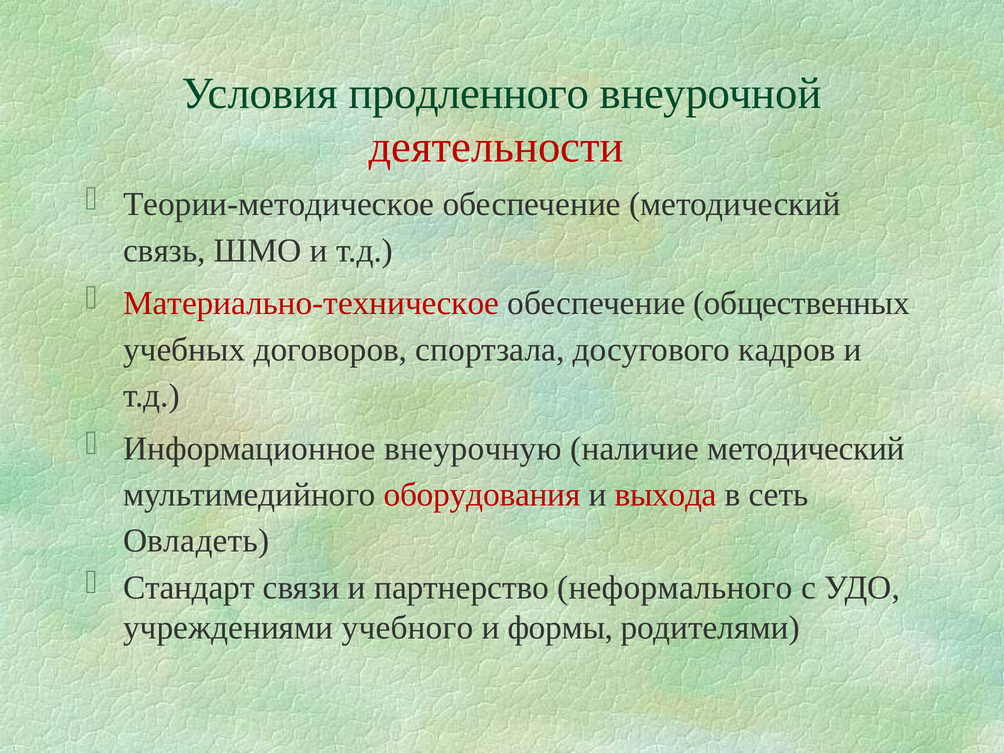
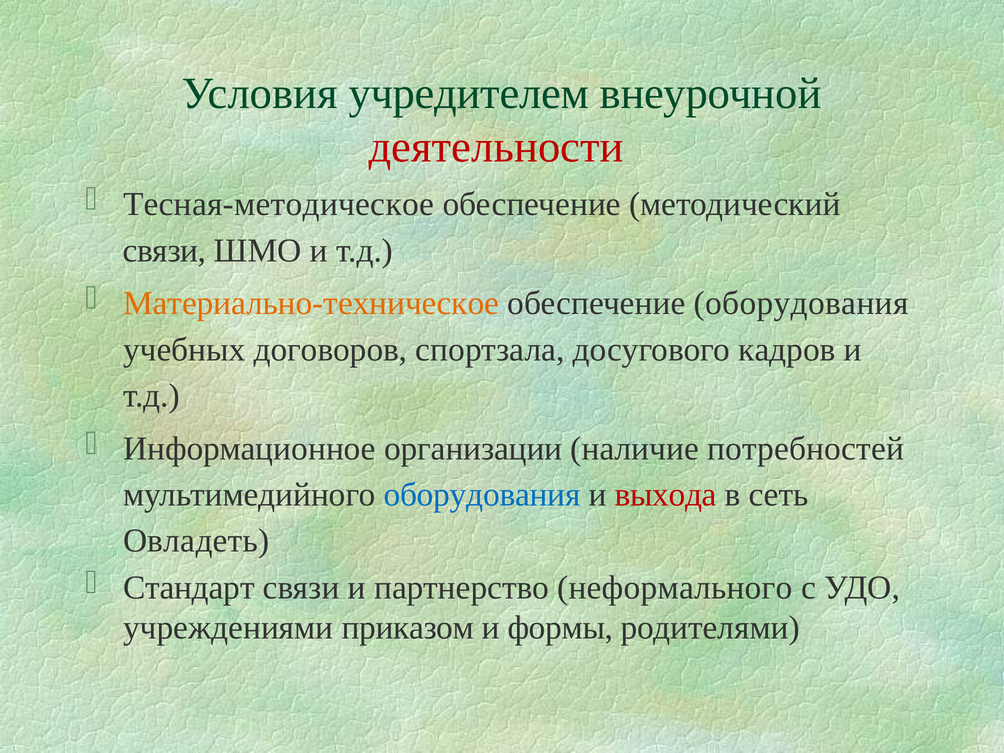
продленного: продленного -> учредителем (469, 93)
Теории-методическое: Теории-методическое -> Тесная-методическое (278, 204)
связь: связь -> связи (164, 251)
Материально-техническое colour: red -> orange (311, 303)
обеспечение общественных: общественных -> оборудования (801, 303)
внеурочную: внеурочную -> организации (473, 449)
наличие методический: методический -> потребностей (806, 449)
оборудования colour: red -> blue (482, 495)
учебного: учебного -> приказом (408, 628)
